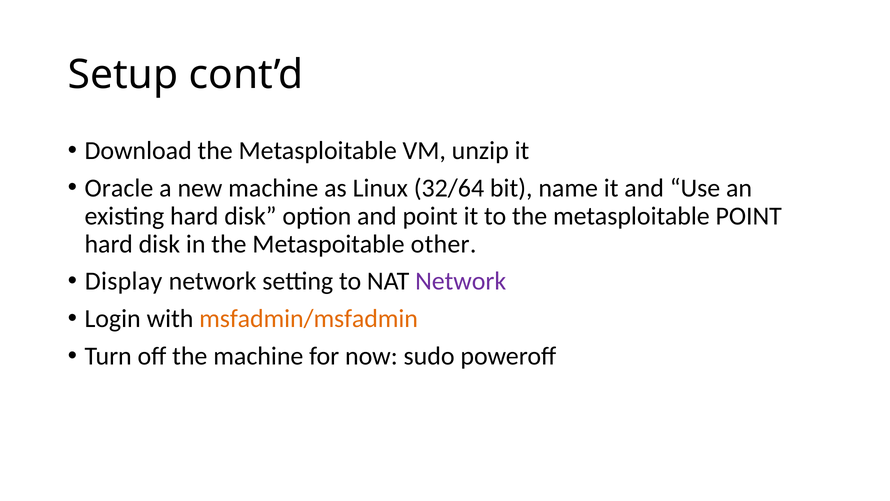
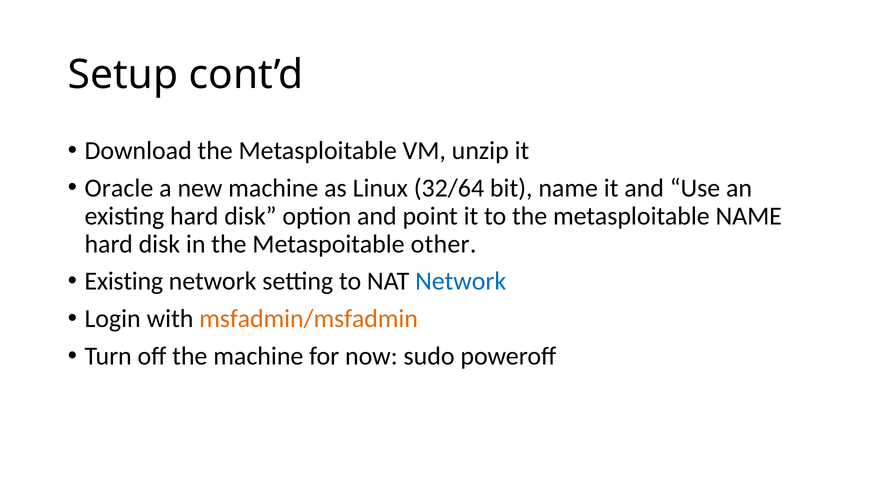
metasploitable POINT: POINT -> NAME (749, 216)
Display: Display -> Existing (124, 281)
Network colour: purple -> blue (461, 281)
